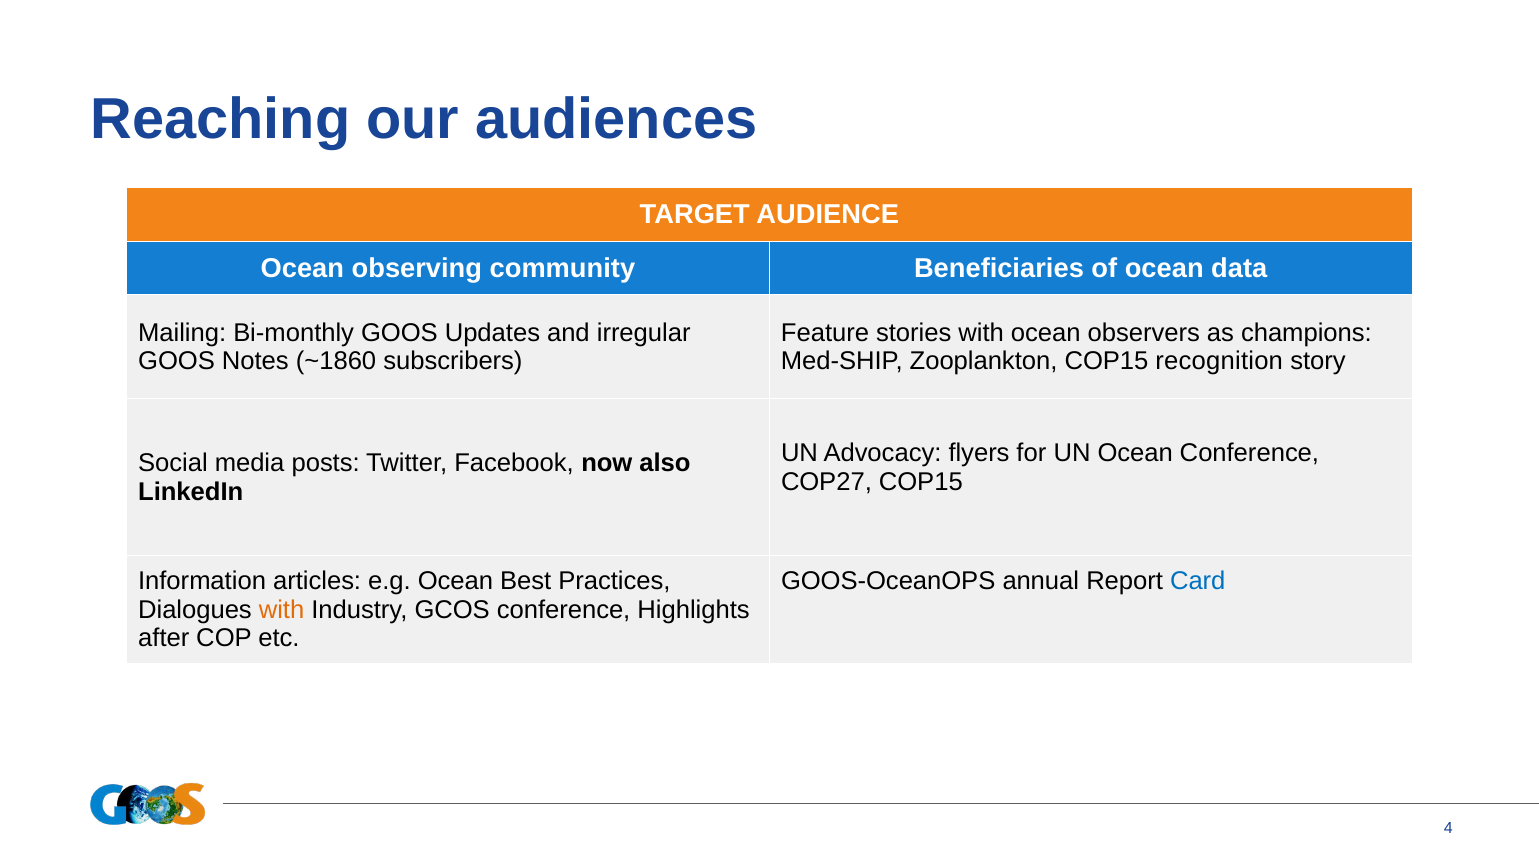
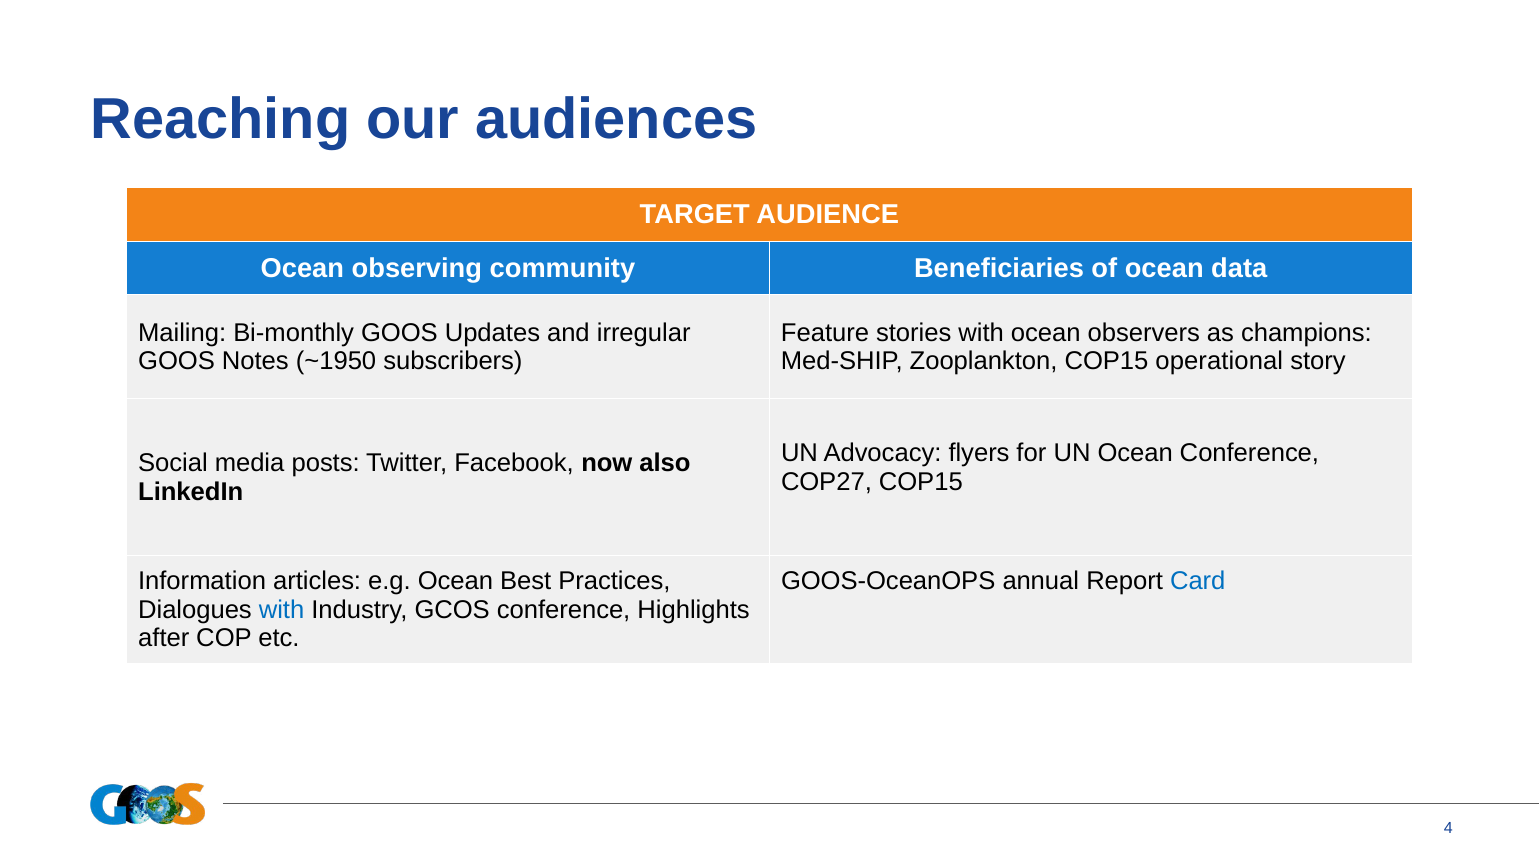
~1860: ~1860 -> ~1950 (336, 361)
recognition: recognition -> operational (1219, 361)
with colour: orange -> blue (282, 610)
